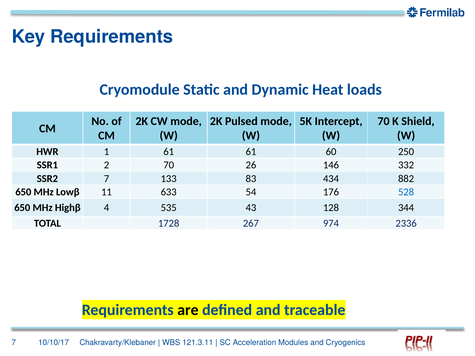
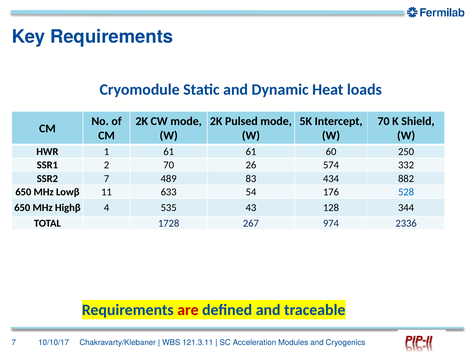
146: 146 -> 574 (331, 165)
133: 133 -> 489 (169, 179)
are colour: black -> red (188, 310)
